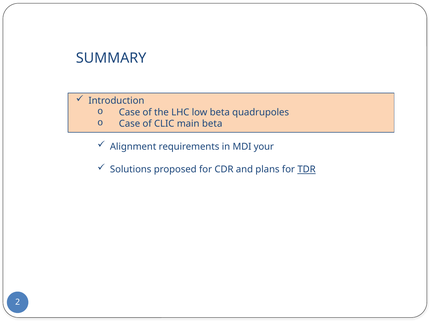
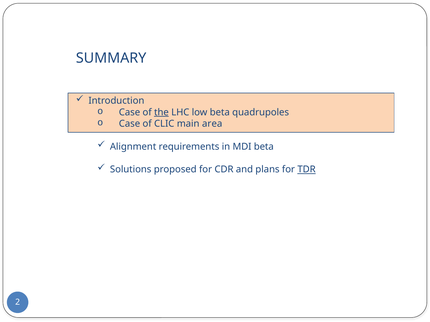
the underline: none -> present (161, 112)
main beta: beta -> area (212, 124)
MDI your: your -> beta (264, 147)
